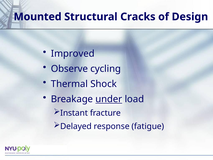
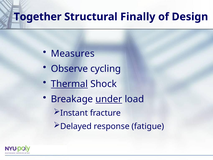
Mounted: Mounted -> Together (38, 17)
Cracks: Cracks -> Finally (138, 17)
Improved: Improved -> Measures (73, 54)
Thermal underline: none -> present (69, 84)
